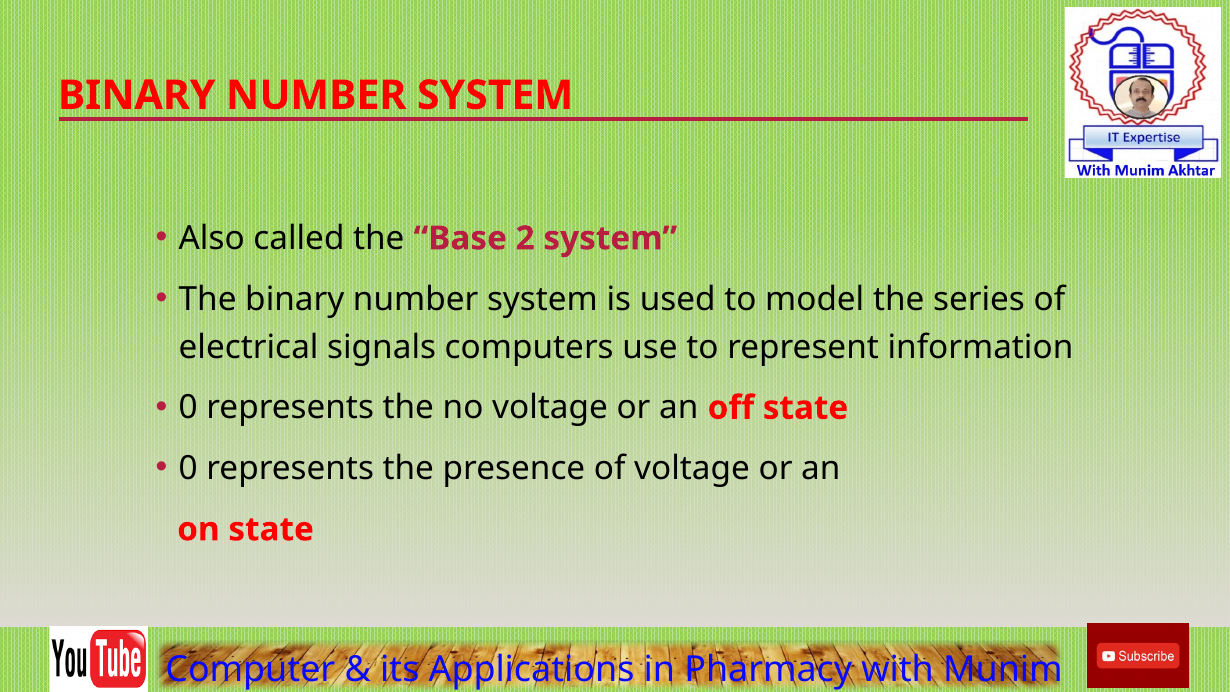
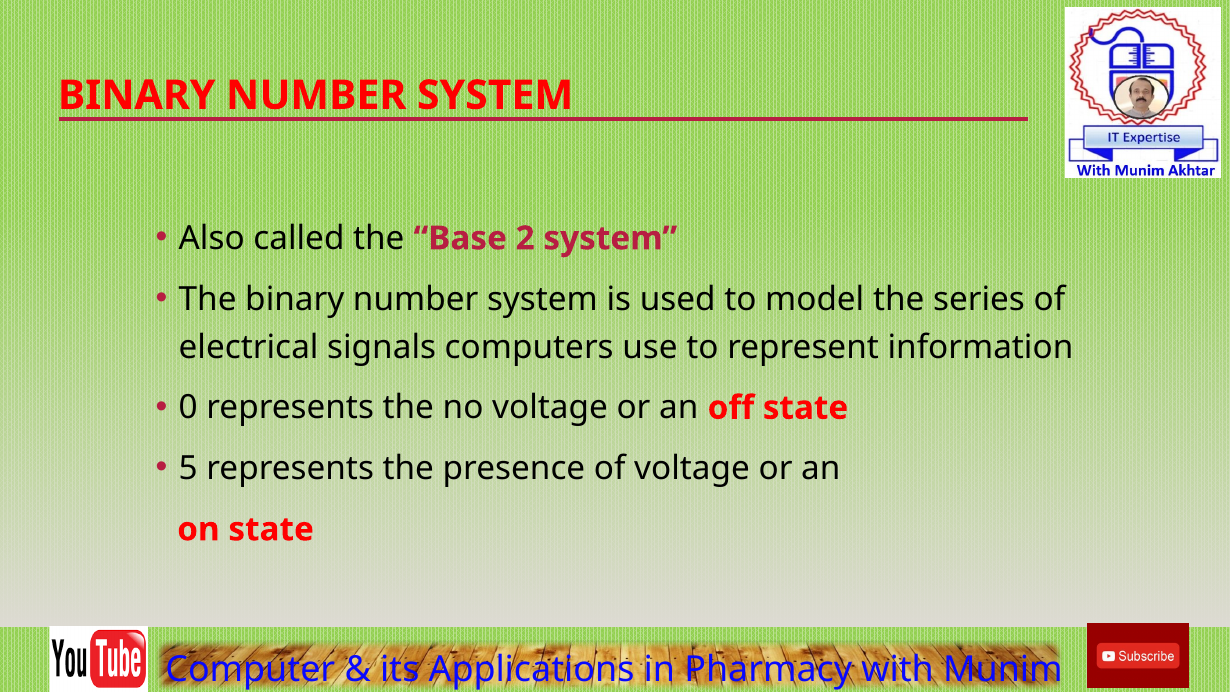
0: 0 -> 5 (188, 468)
